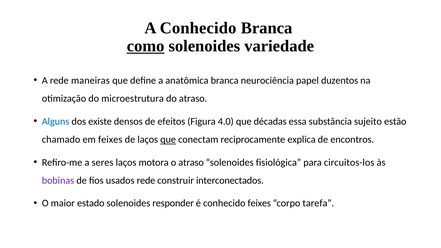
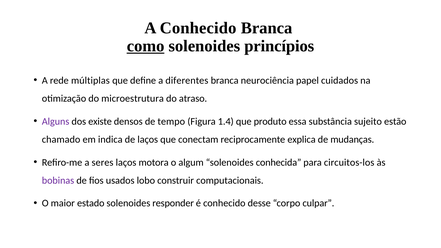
variedade: variedade -> princípios (279, 46)
maneiras: maneiras -> múltiplas (90, 81)
anatômica: anatômica -> diferentes (187, 81)
duzentos: duzentos -> cuidados (340, 81)
Alguns colour: blue -> purple (56, 121)
efeitos: efeitos -> tempo (171, 121)
4.0: 4.0 -> 1.4 (226, 121)
décadas: décadas -> produto (270, 121)
em feixes: feixes -> indica (110, 140)
que underline: present -> none (168, 140)
encontros: encontros -> mudanças (352, 140)
o atraso: atraso -> algum (191, 162)
fisiológica: fisiológica -> conhecida (279, 162)
usados rede: rede -> lobo (146, 181)
interconectados: interconectados -> computacionais (230, 181)
conhecido feixes: feixes -> desse (259, 203)
tarefa: tarefa -> culpar (318, 203)
